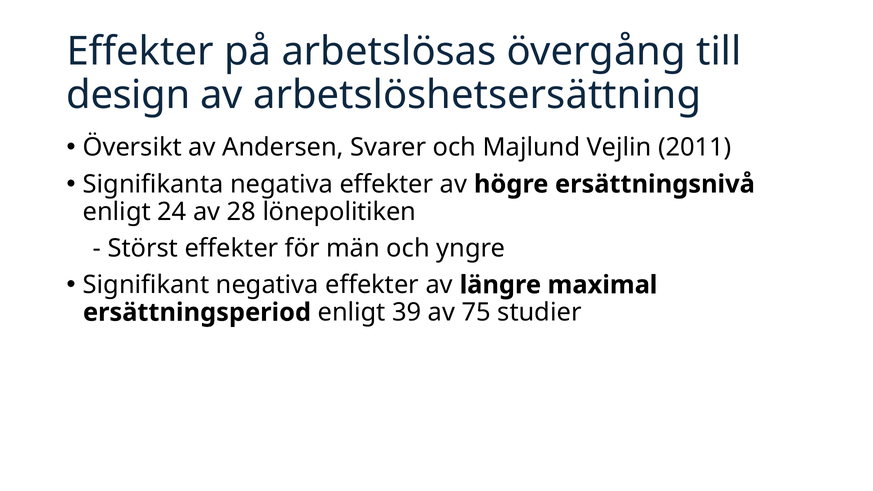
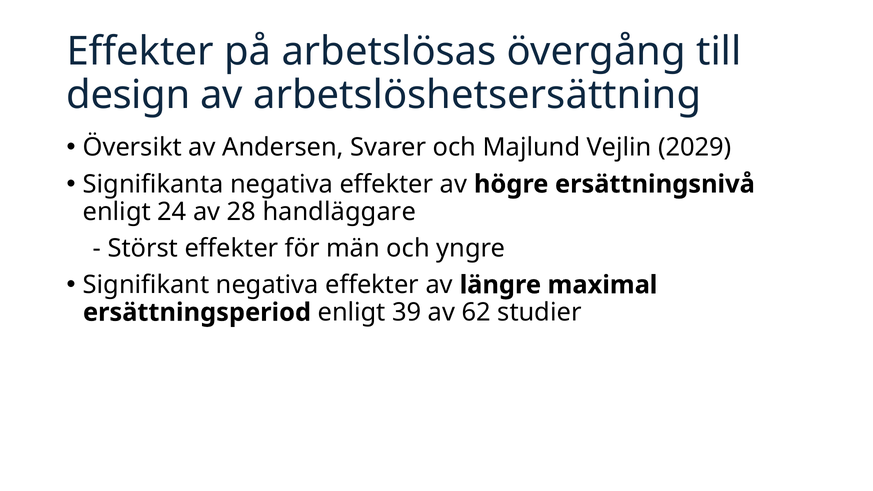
2011: 2011 -> 2029 (695, 148)
lönepolitiken: lönepolitiken -> handläggare (339, 212)
75: 75 -> 62 (476, 312)
